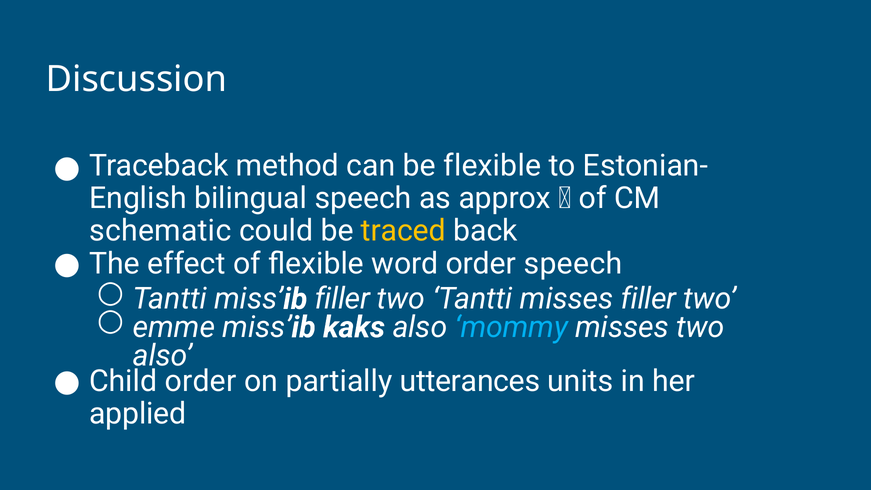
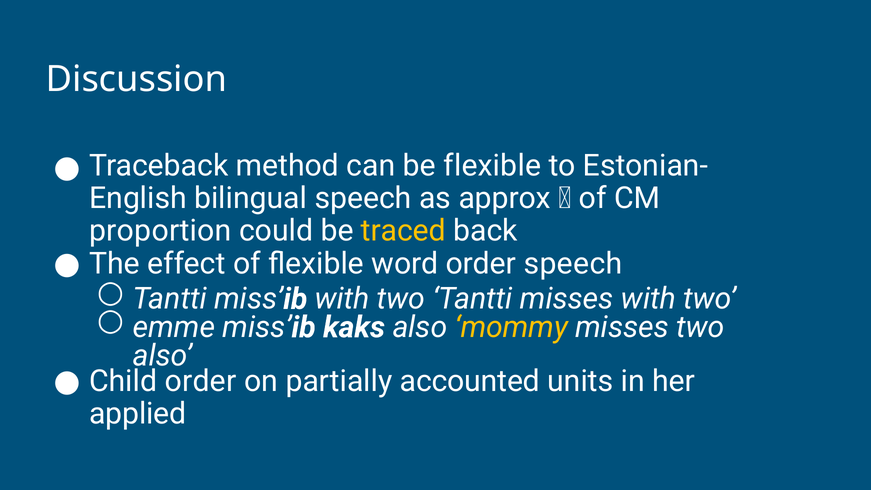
schematic: schematic -> proportion (160, 231)
miss’ib filler: filler -> with (342, 299)
misses filler: filler -> with (648, 299)
mommy colour: light blue -> yellow (511, 327)
utterances: utterances -> accounted (470, 381)
